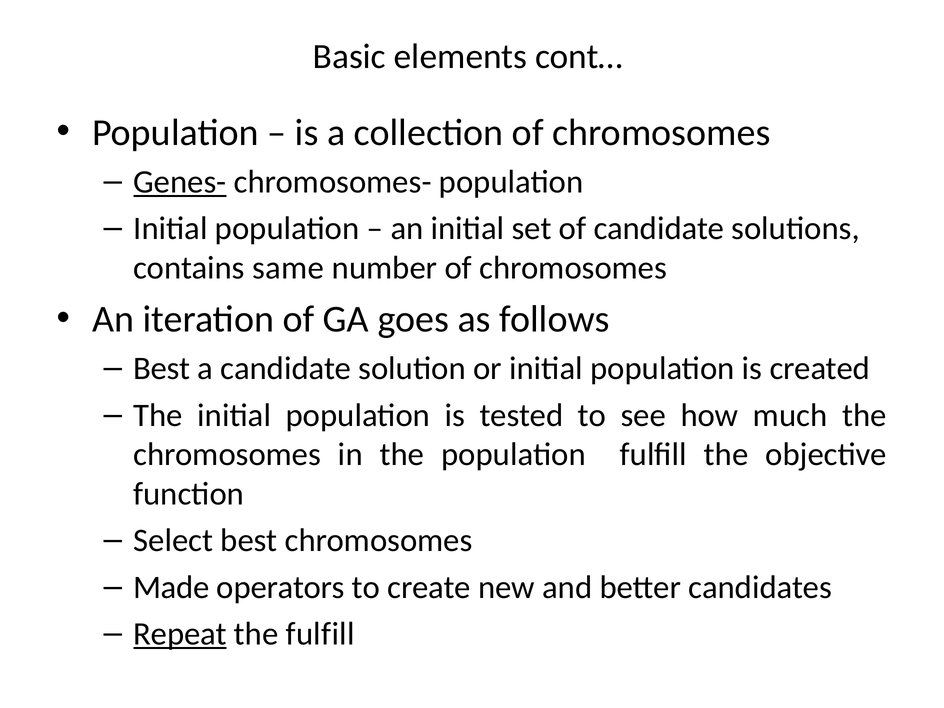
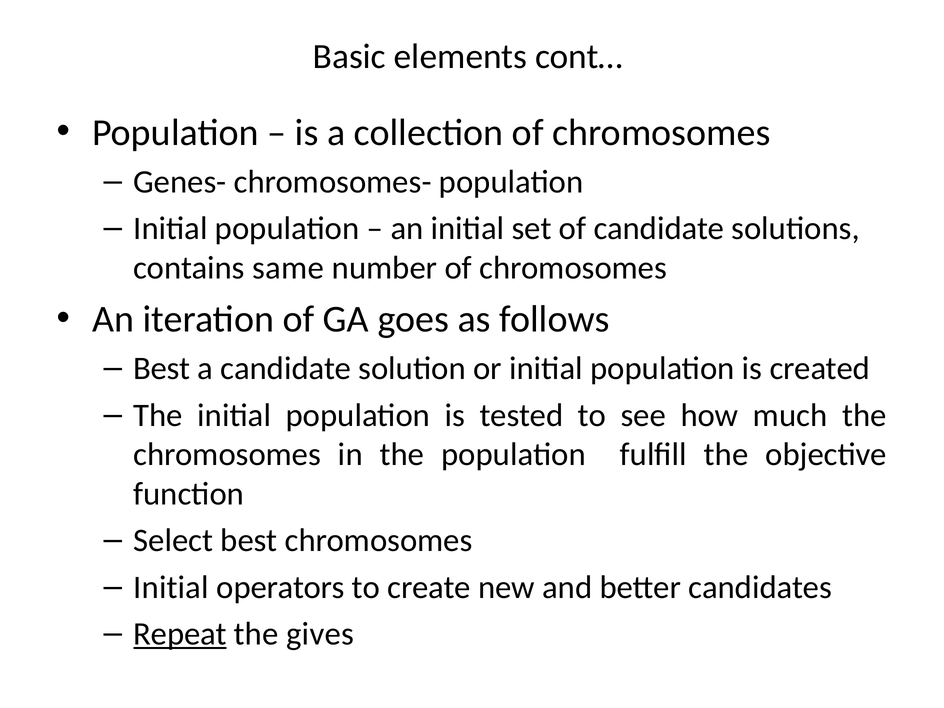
Genes- underline: present -> none (180, 182)
Made: Made -> Initial (171, 587)
the fulfill: fulfill -> gives (320, 634)
